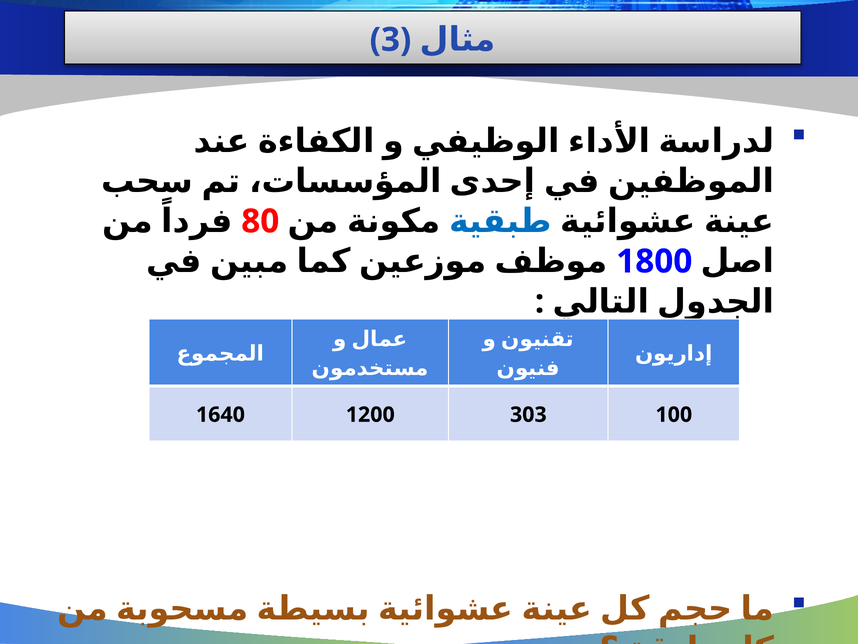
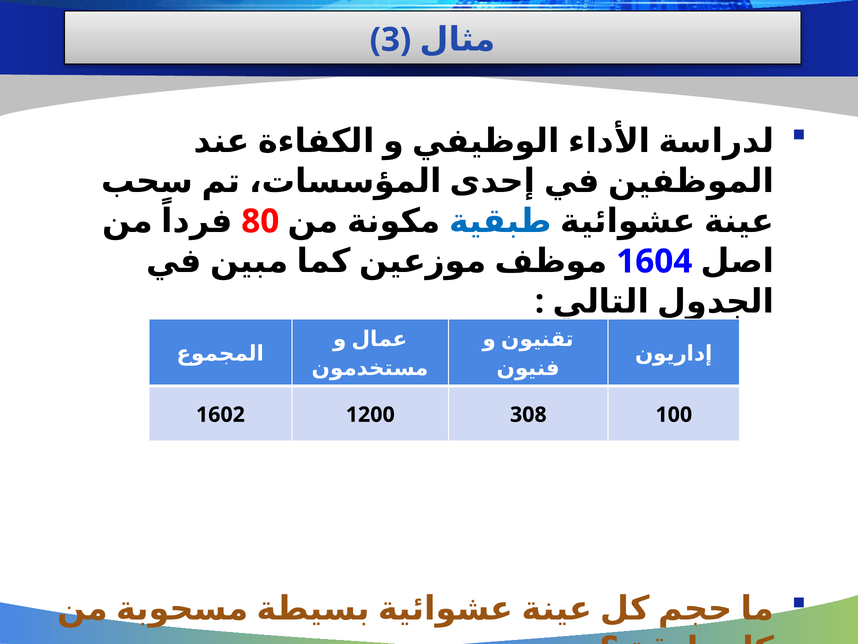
1800: 1800 -> 1604 (654, 261)
1640: 1640 -> 1602 (220, 414)
303: 303 -> 308 (528, 414)
